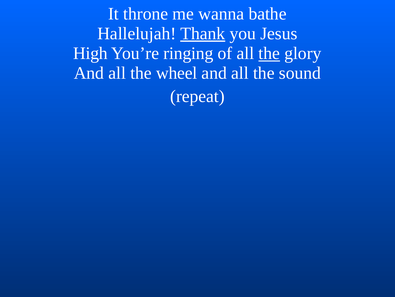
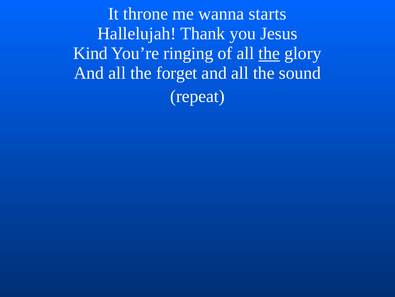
bathe: bathe -> starts (267, 14)
Thank underline: present -> none (203, 33)
High: High -> Kind (90, 53)
wheel: wheel -> forget (177, 73)
